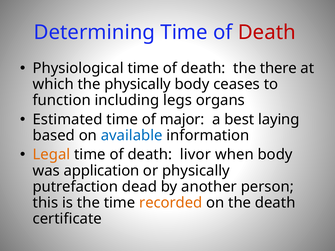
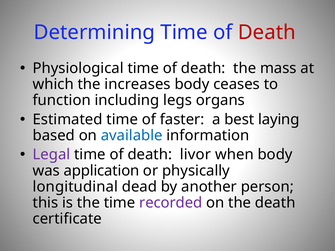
there: there -> mass (278, 68)
the physically: physically -> increases (138, 84)
major: major -> faster (182, 120)
Legal colour: orange -> purple (51, 155)
putrefaction: putrefaction -> longitudinal (75, 187)
recorded colour: orange -> purple (171, 203)
